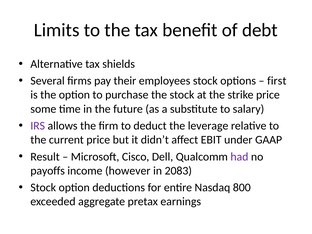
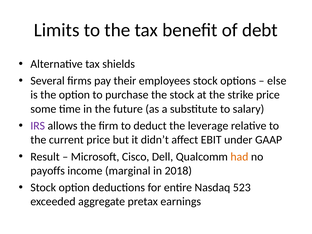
first: first -> else (277, 81)
had colour: purple -> orange (239, 157)
however: however -> marginal (128, 171)
2083: 2083 -> 2018 (178, 171)
800: 800 -> 523 (242, 188)
